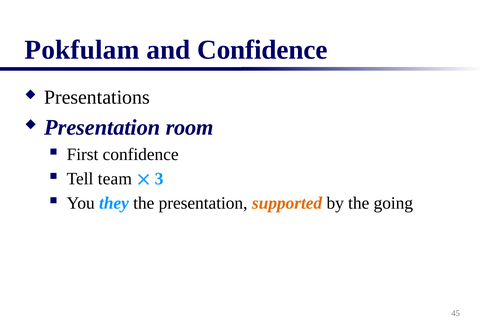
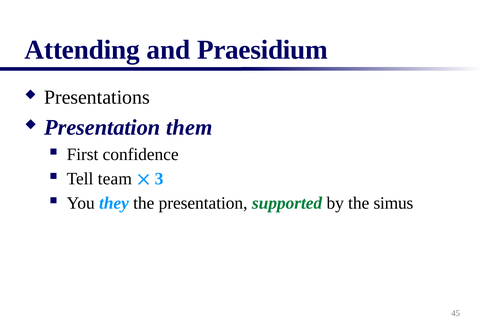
Pokfulam: Pokfulam -> Attending (82, 50)
and Confidence: Confidence -> Praesidium (262, 50)
room: room -> them (189, 127)
supported colour: orange -> green (287, 203)
going: going -> simus (393, 203)
